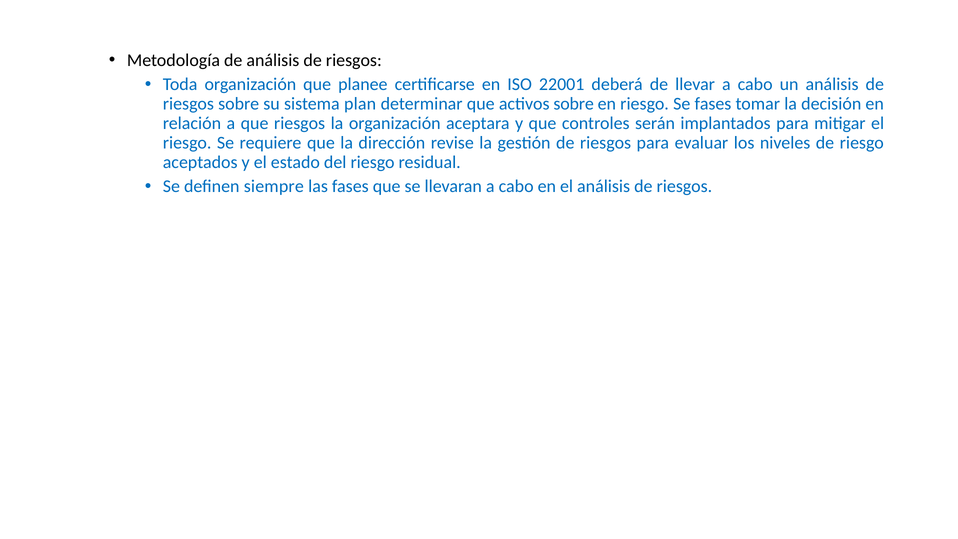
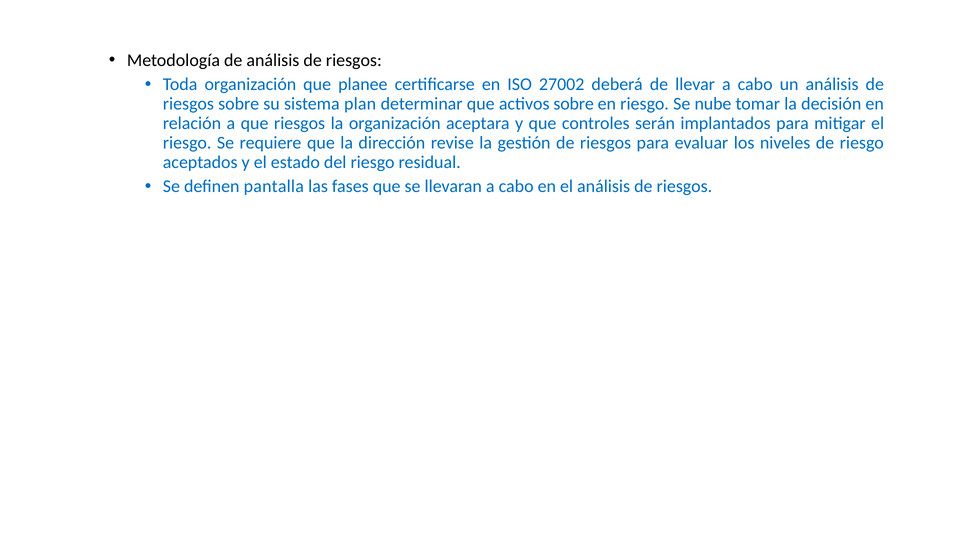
22001: 22001 -> 27002 (562, 85)
Se fases: fases -> nube (713, 104)
siempre: siempre -> pantalla (274, 187)
